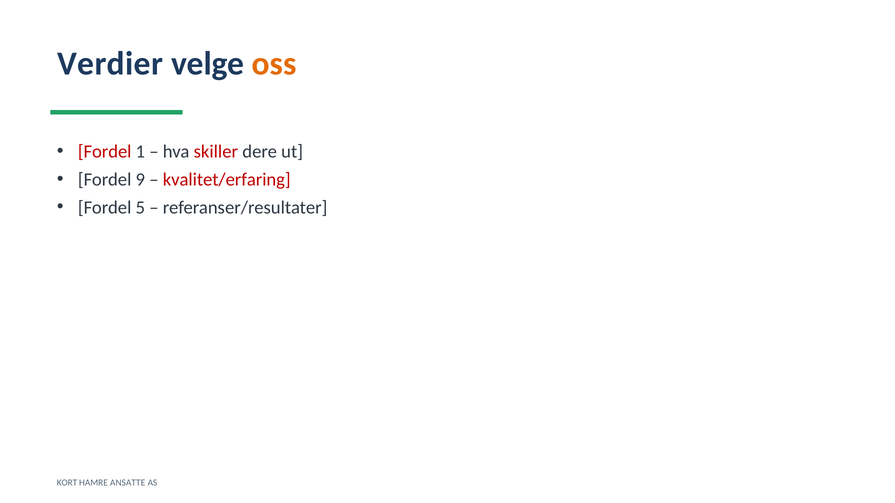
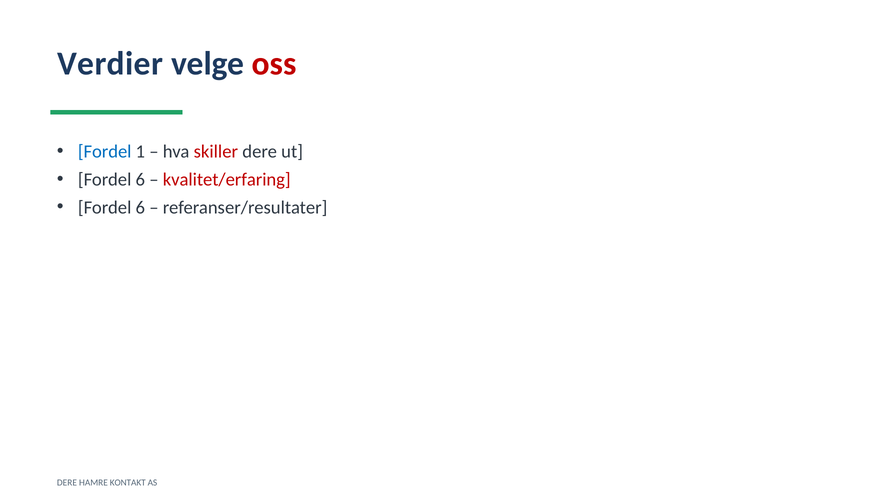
oss colour: orange -> red (274, 64)
Fordel colour: red -> blue (105, 152)
9: 9 -> 6 (140, 180)
5: 5 -> 6 (140, 208)
KORT: KORT -> DERE (67, 483)
ANSATTE: ANSATTE -> KONTAKT (128, 483)
